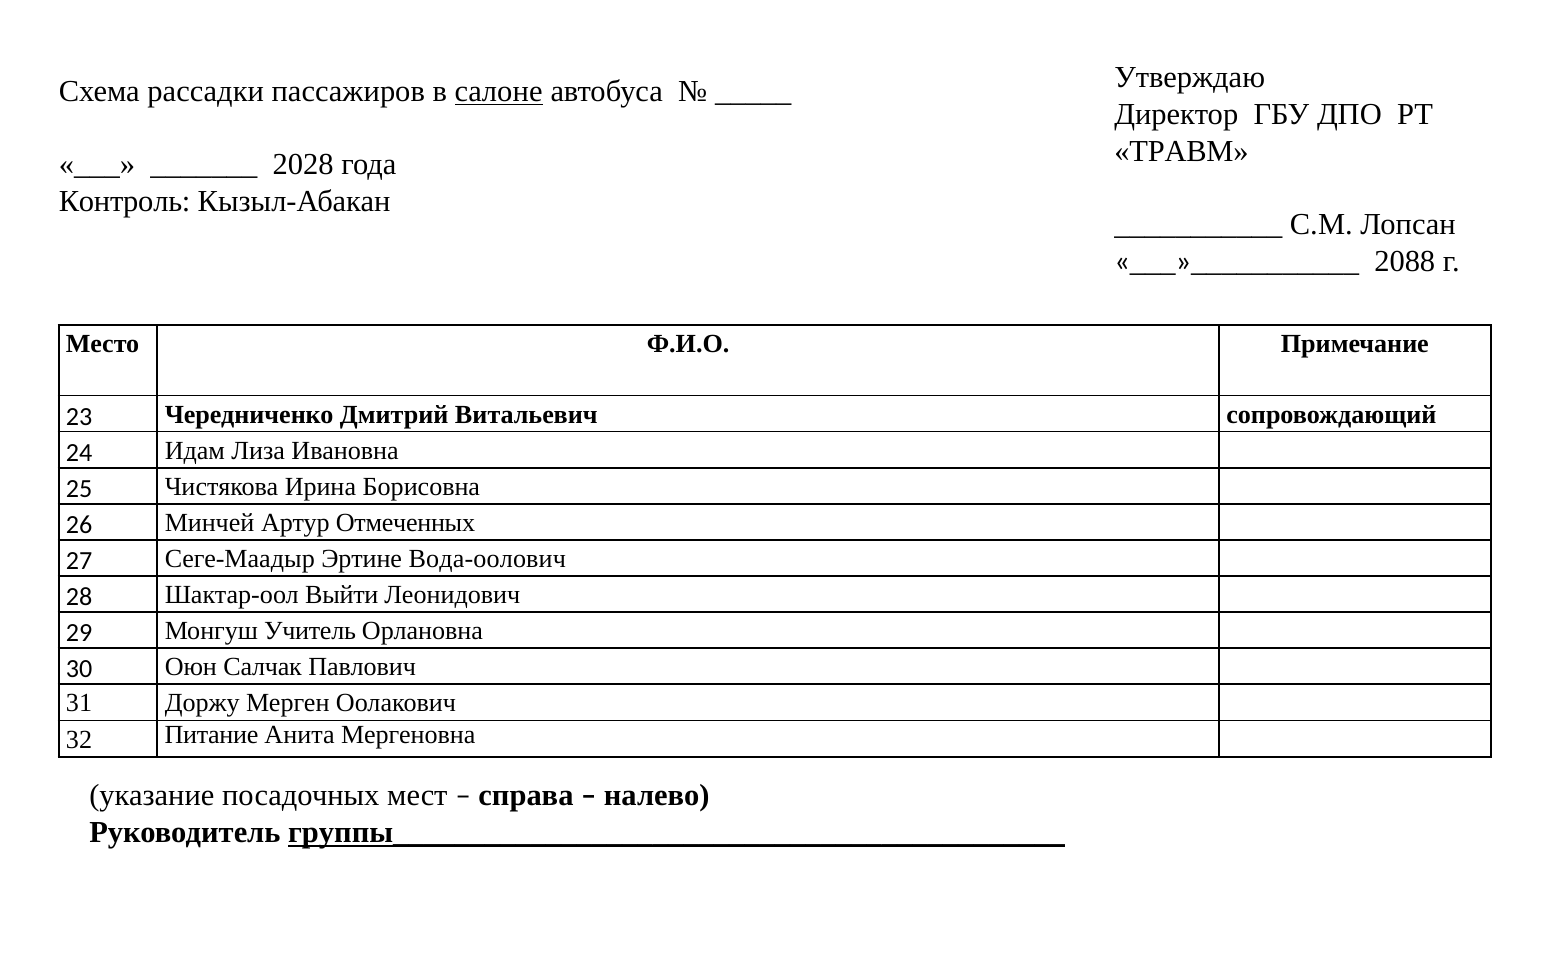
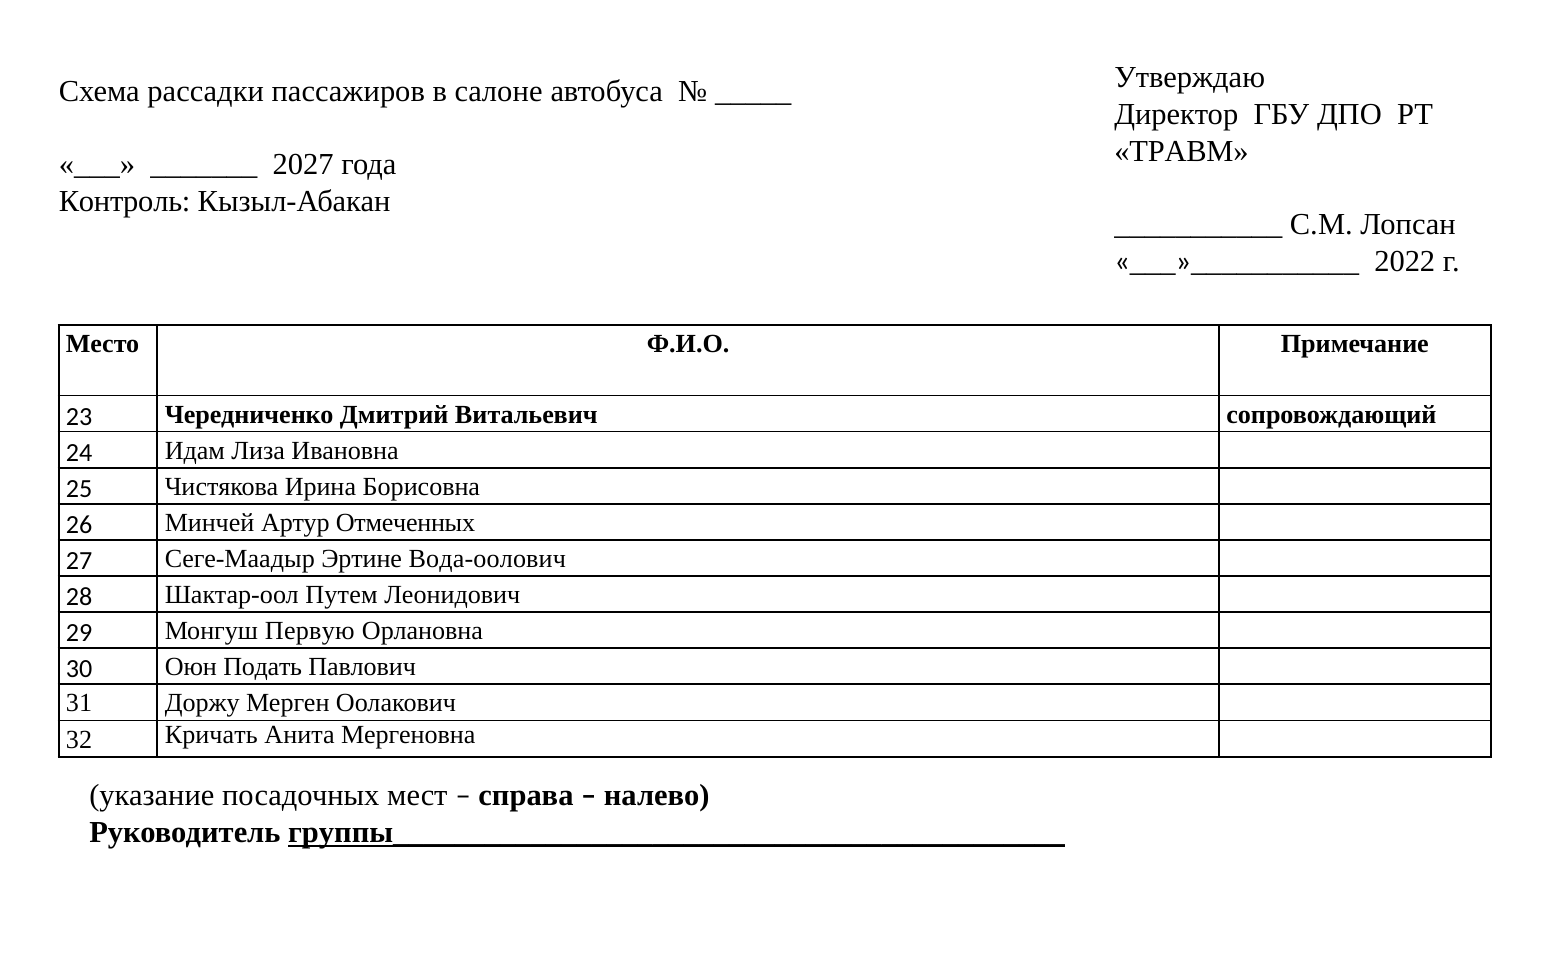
салоне underline: present -> none (499, 91)
2028: 2028 -> 2027 (303, 165)
2088: 2088 -> 2022 (1405, 261)
Выйти: Выйти -> Путем (342, 595)
Учитель: Учитель -> Первую (310, 631)
Салчак: Салчак -> Подать (263, 667)
Питание: Питание -> Кричать (211, 735)
